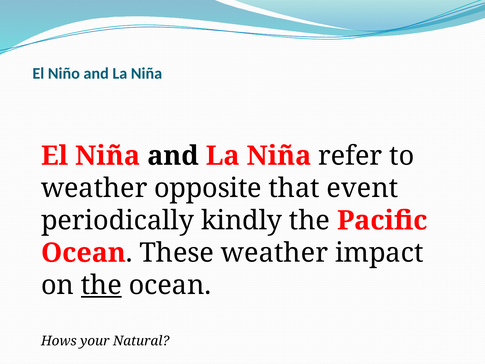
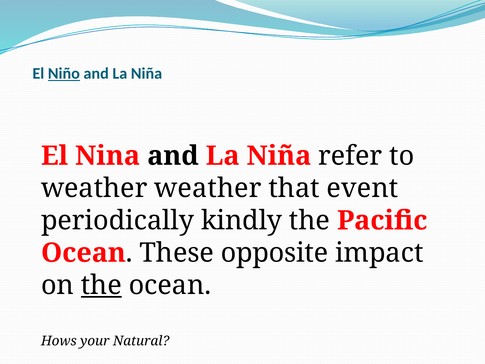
Niño underline: none -> present (64, 74)
El Niña: Niña -> Nina (108, 156)
weather opposite: opposite -> weather (208, 188)
These weather: weather -> opposite (275, 253)
